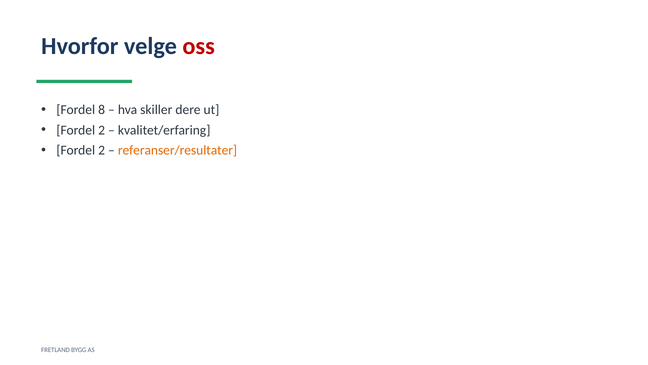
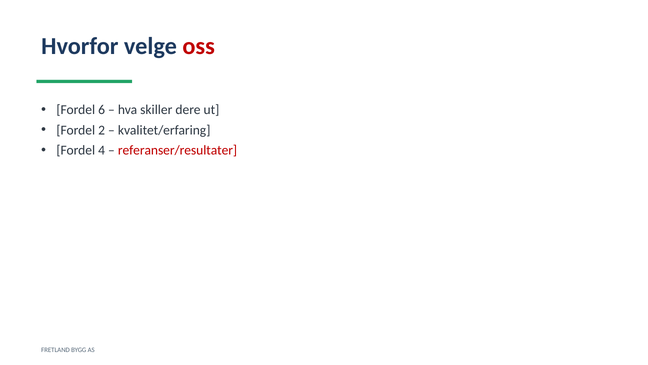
8: 8 -> 6 (102, 110)
2: 2 -> 4 (102, 150)
referanser/resultater colour: orange -> red (177, 150)
